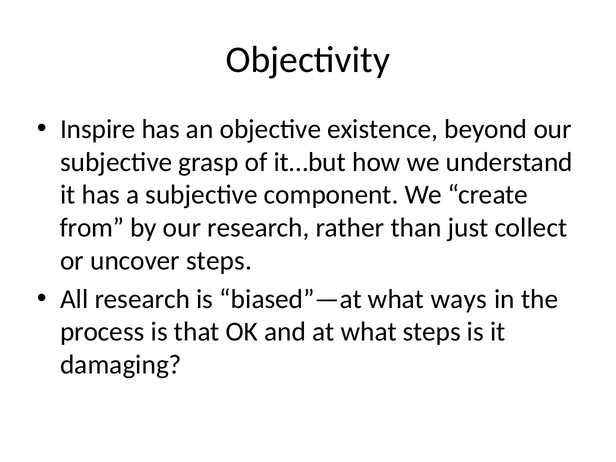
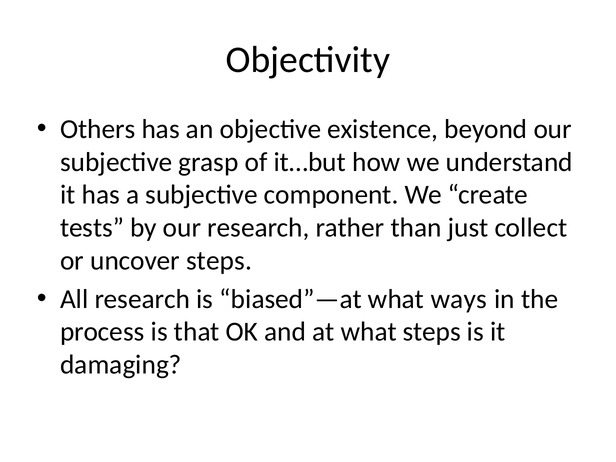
Inspire: Inspire -> Others (98, 129)
from: from -> tests (92, 228)
